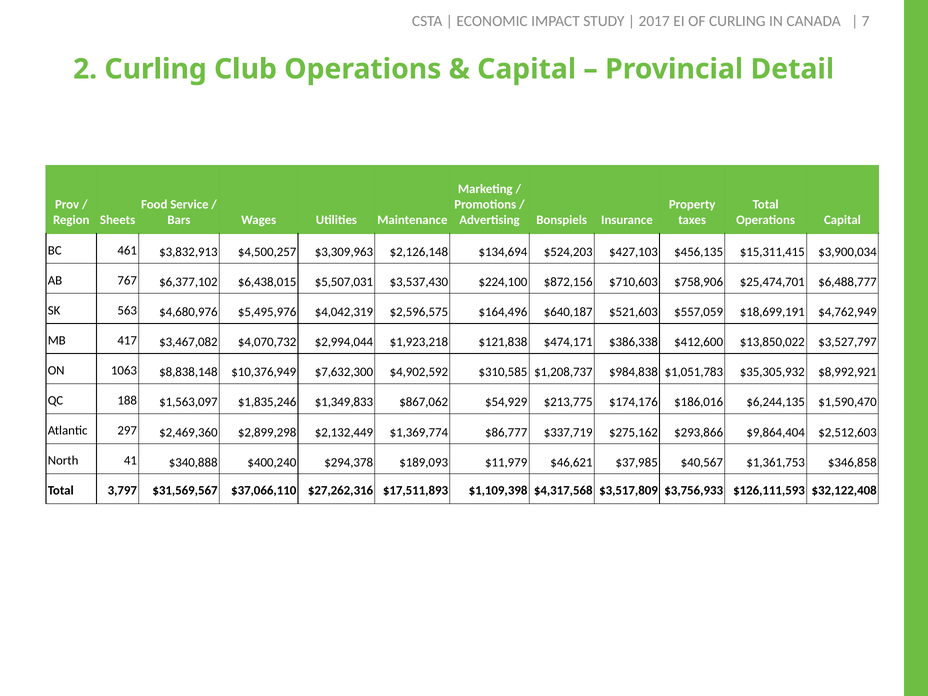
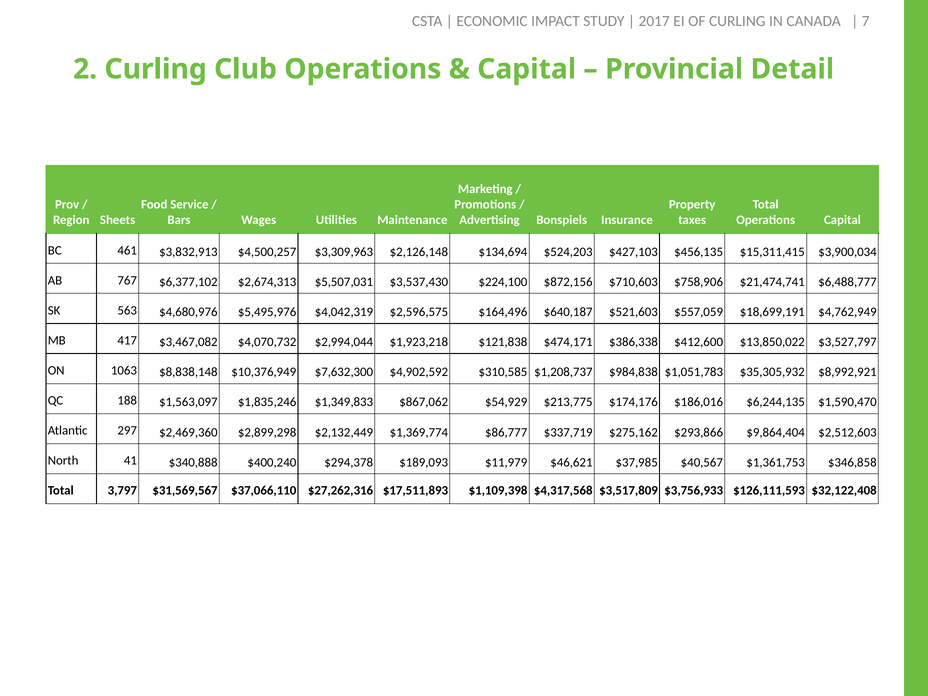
$6,438,015: $6,438,015 -> $2,674,313 (267, 282)
$25,474,701: $25,474,701 -> $21,474,741 (772, 282)
